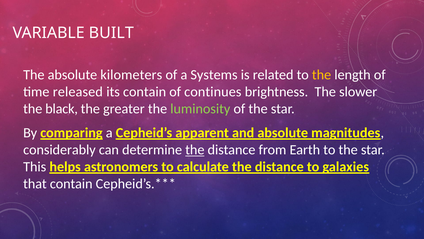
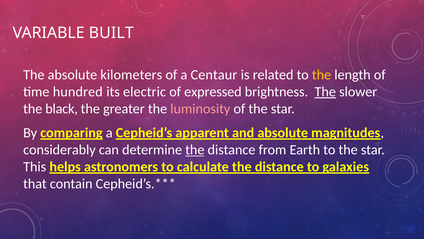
Systems: Systems -> Centaur (214, 75)
released: released -> hundred (78, 92)
its contain: contain -> electric (145, 92)
continues: continues -> expressed (213, 92)
The underline: none -> present (325, 92)
luminosity colour: light green -> pink (200, 109)
